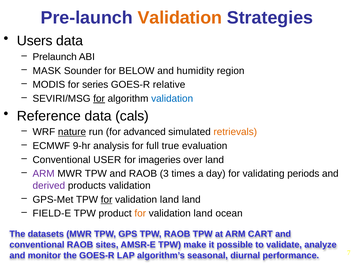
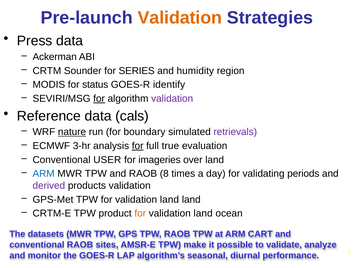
Users: Users -> Press (35, 41)
Prelaunch: Prelaunch -> Ackerman (55, 57)
MASK: MASK -> CRTM (47, 71)
BELOW: BELOW -> SERIES (137, 71)
series: series -> status (95, 85)
relative: relative -> identify (169, 85)
validation colour: blue -> purple (172, 98)
advanced: advanced -> boundary (144, 132)
retrievals colour: orange -> purple (235, 132)
9-hr: 9-hr -> 3-hr (82, 146)
for underline: none -> present (138, 146)
ARM colour: purple -> blue (44, 173)
3: 3 -> 8 (164, 173)
for underline: present -> none (107, 199)
FIELD-E: FIELD-E -> CRTM-E (52, 213)
